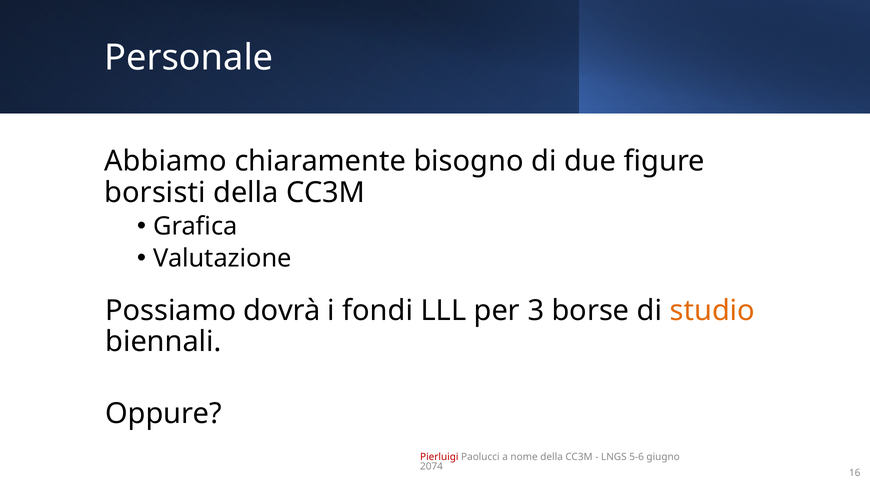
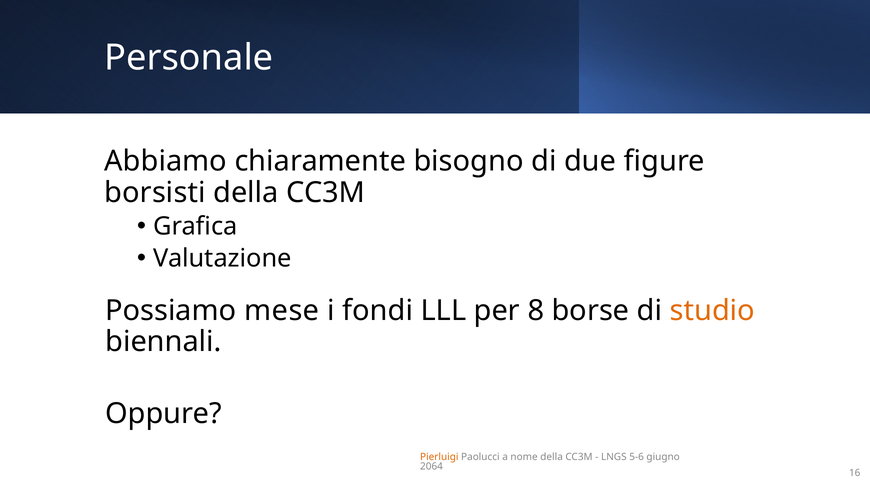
dovrà: dovrà -> mese (282, 311)
3: 3 -> 8 (536, 311)
Pierluigi colour: red -> orange (439, 457)
2074: 2074 -> 2064 (432, 467)
